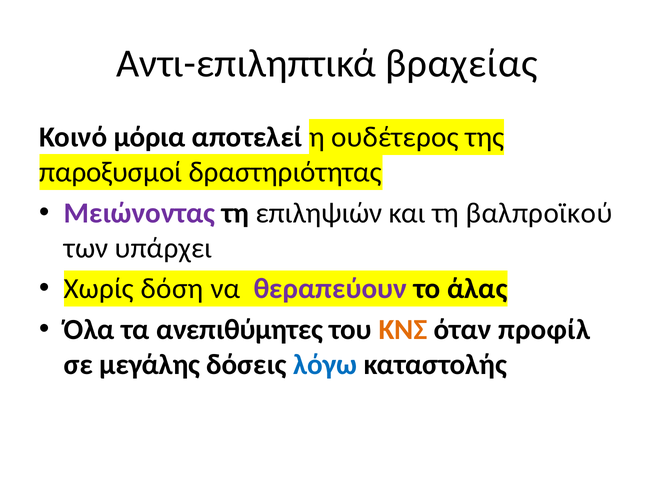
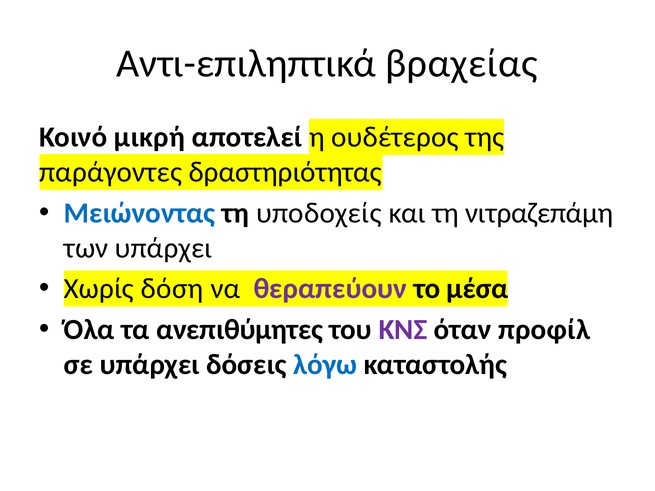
μόρια: μόρια -> μικρή (149, 137)
παροξυσμοί: παροξυσμοί -> παράγοντες (111, 172)
Μειώνοντας colour: purple -> blue (140, 213)
επιληψιών: επιληψιών -> υποδοχείς (319, 213)
βαλπροϊκού: βαλπροϊκού -> νιτραζεπάμη (539, 213)
άλας: άλας -> μέσα (477, 289)
ΚΝΣ colour: orange -> purple (403, 330)
σε μεγάλης: μεγάλης -> υπάρχει (150, 365)
